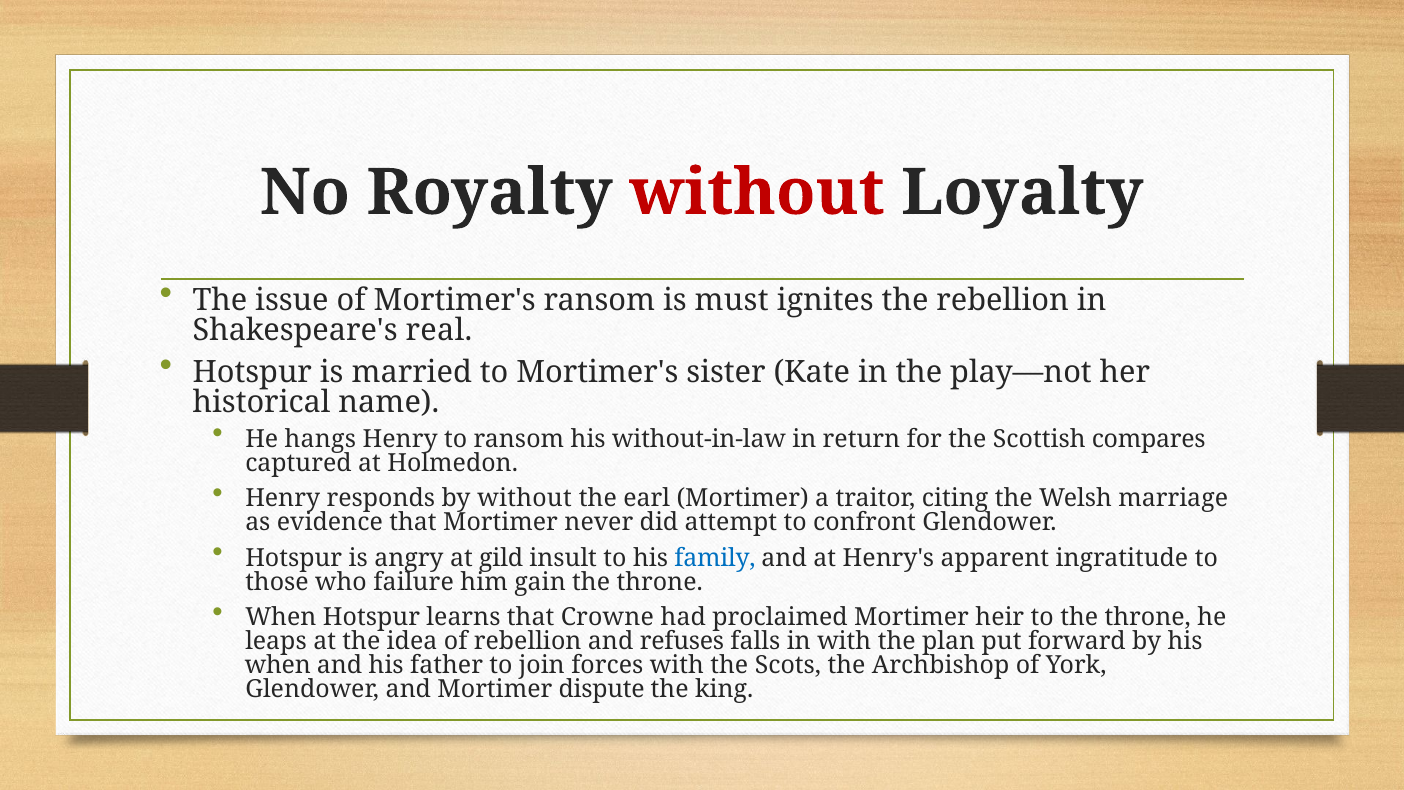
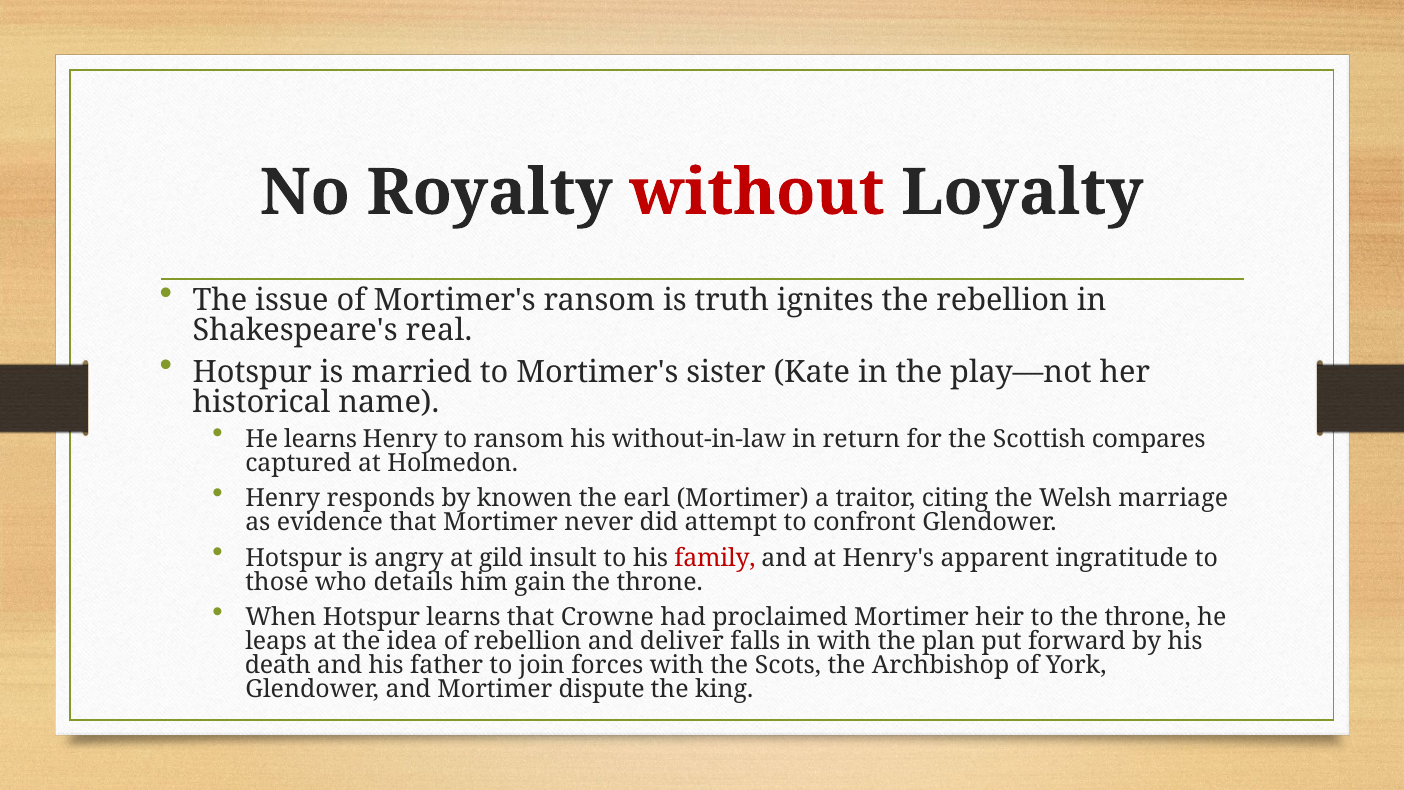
must: must -> truth (732, 301)
He hangs: hangs -> learns (321, 439)
by without: without -> knowen (525, 499)
family colour: blue -> red (715, 558)
failure: failure -> details (414, 582)
refuses: refuses -> deliver (682, 641)
when: when -> death (278, 665)
